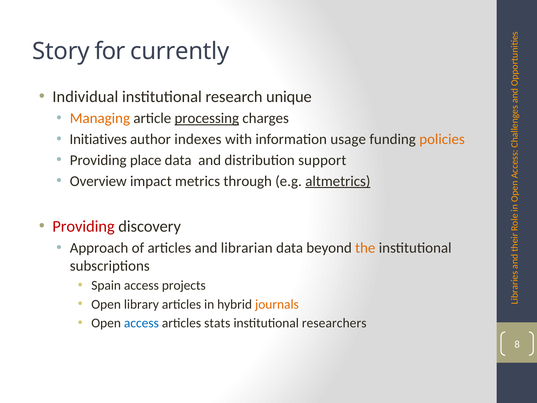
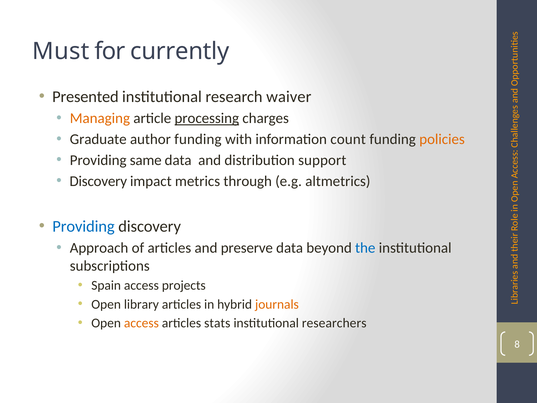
Story: Story -> Must (61, 51)
Individual: Individual -> Presented (85, 97)
unique: unique -> waiver (289, 97)
Initiatives: Initiatives -> Graduate (98, 139)
author indexes: indexes -> funding (198, 139)
usage: usage -> count (348, 139)
place: place -> same (146, 160)
Overview: Overview -> Discovery (98, 181)
altmetrics underline: present -> none (338, 181)
Providing colour: red -> blue (84, 226)
librarian: librarian -> preserve (247, 248)
the colour: orange -> blue (365, 248)
access colour: blue -> orange (141, 323)
